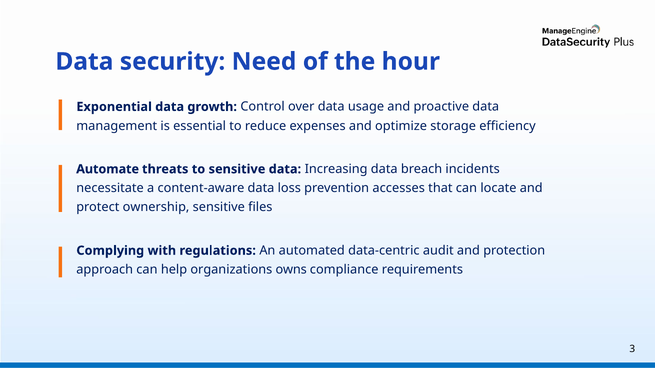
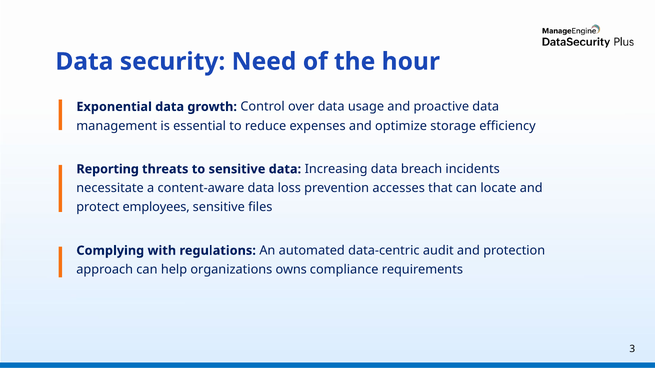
Automate: Automate -> Reporting (108, 169)
ownership: ownership -> employees (156, 208)
